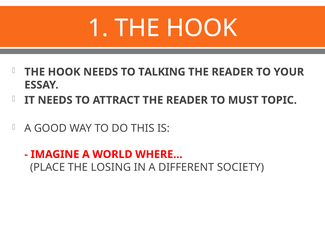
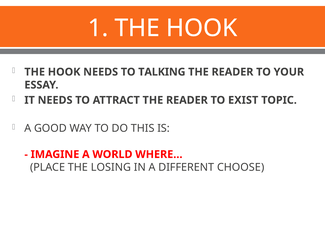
MUST: MUST -> EXIST (243, 100)
SOCIETY: SOCIETY -> CHOOSE (241, 167)
